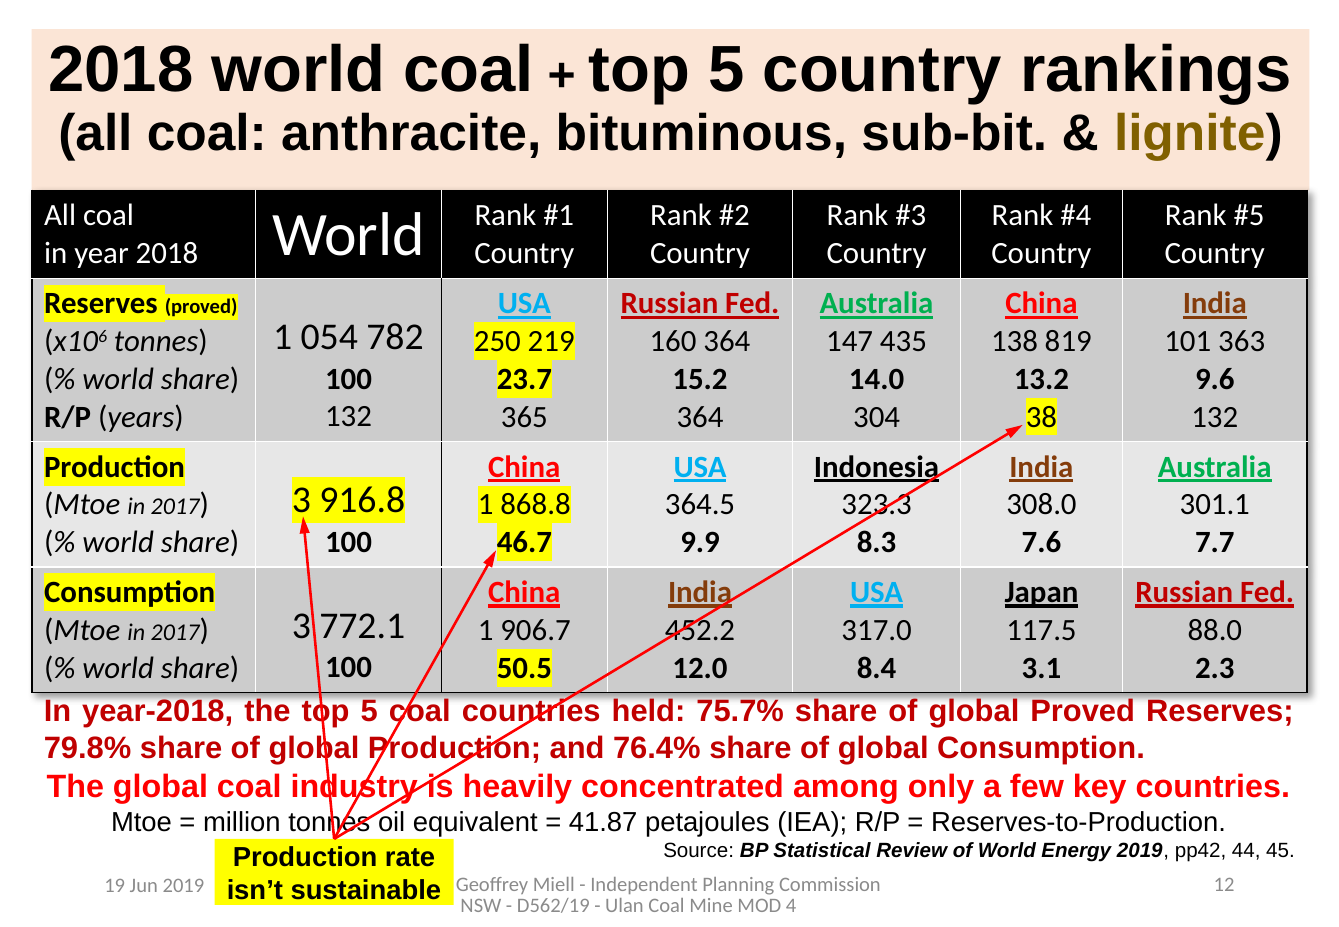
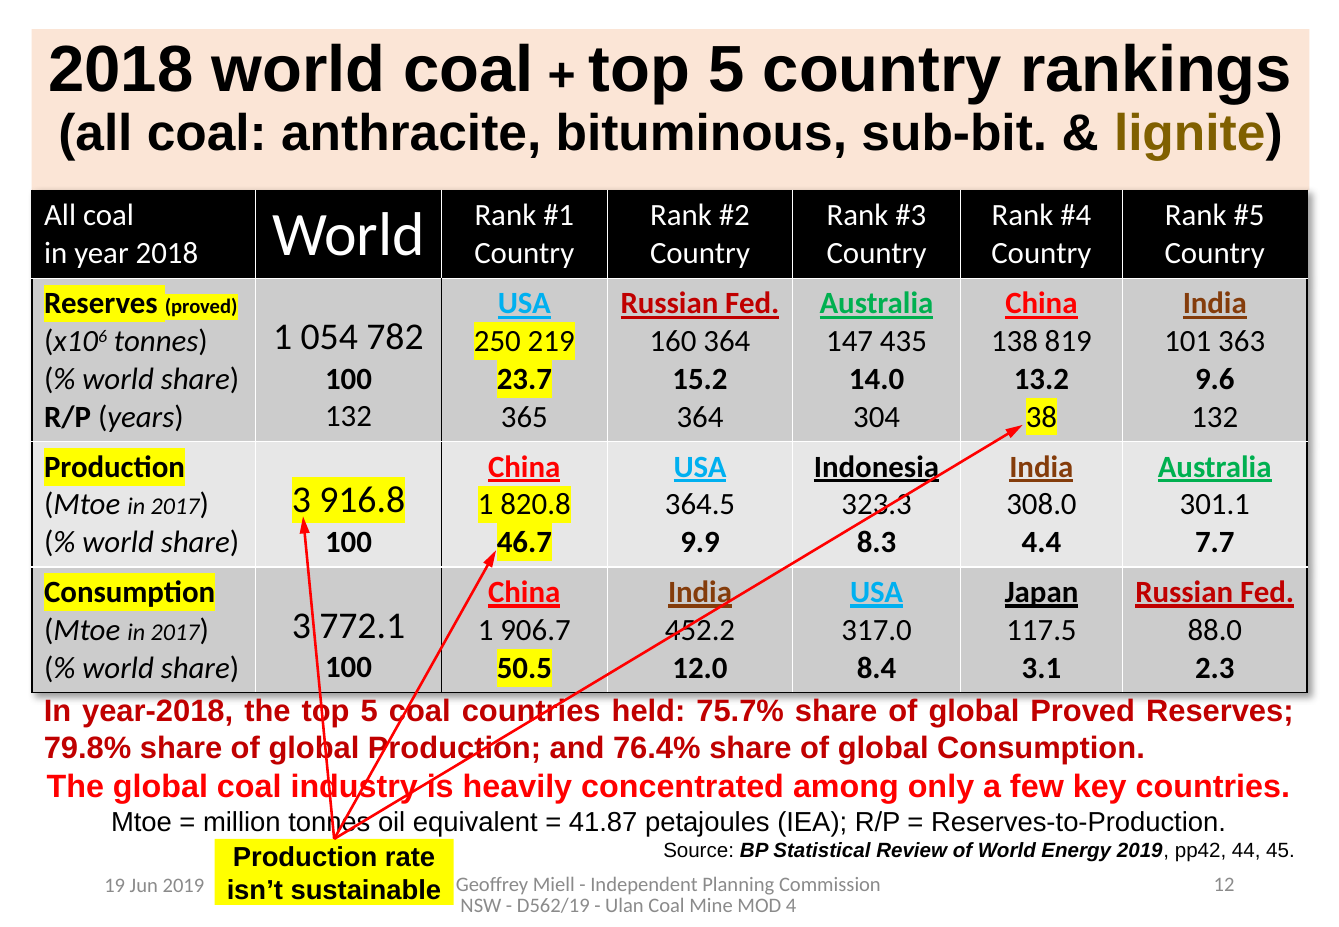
868.8: 868.8 -> 820.8 (536, 505)
7.6: 7.6 -> 4.4 (1041, 542)
